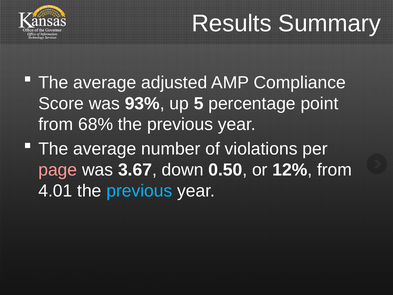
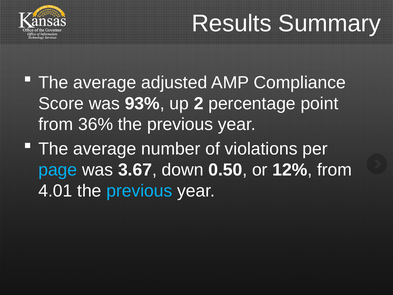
5: 5 -> 2 (199, 103)
68%: 68% -> 36% (96, 124)
page colour: pink -> light blue (58, 170)
